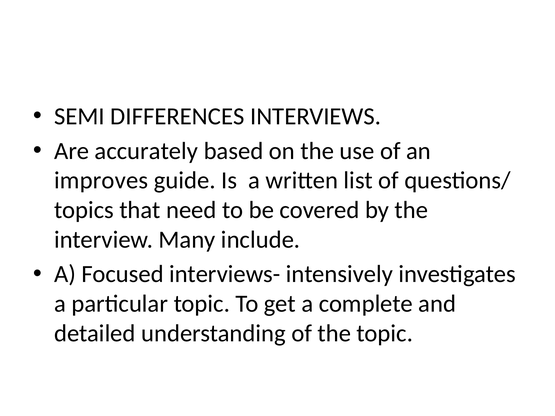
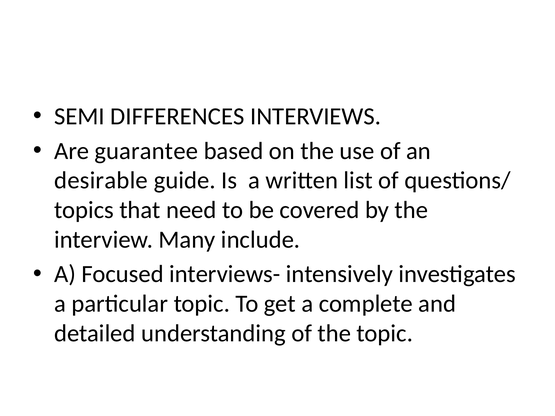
accurately: accurately -> guarantee (146, 151)
improves: improves -> desirable (101, 181)
